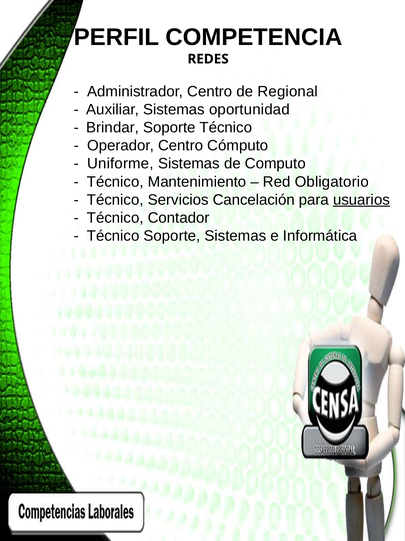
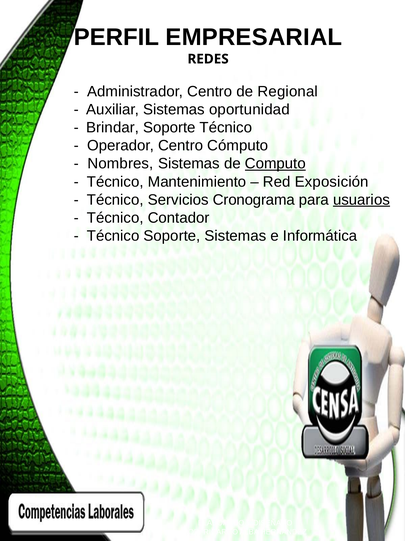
COMPETENCIA: COMPETENCIA -> EMPRESARIAL (254, 37)
Uniforme: Uniforme -> Nombres (120, 163)
Computo underline: none -> present (275, 163)
Obligatorio: Obligatorio -> Exposición (332, 181)
Cancelación: Cancelación -> Cronograma (254, 199)
